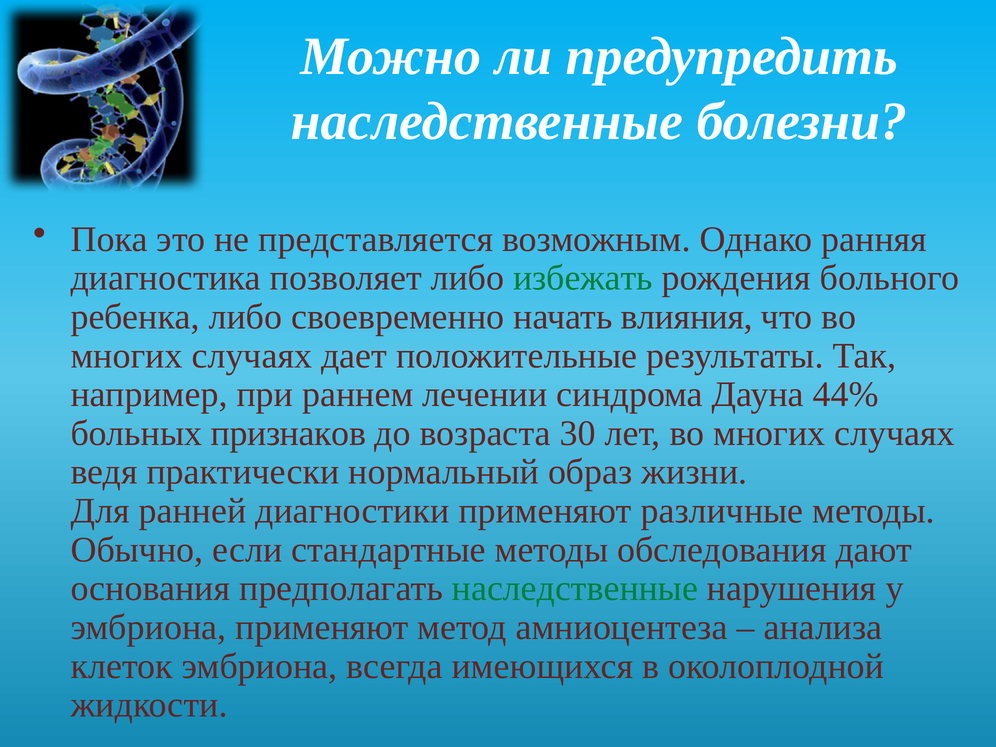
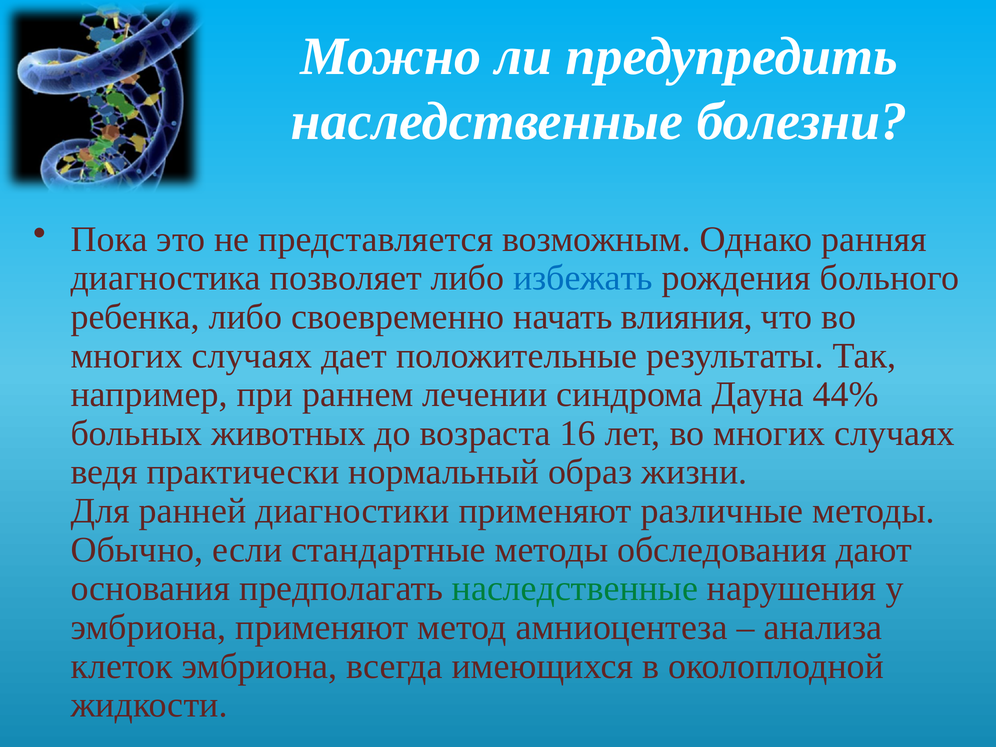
избежать colour: green -> blue (583, 278)
признаков: признаков -> животных (288, 433)
30: 30 -> 16 (578, 433)
